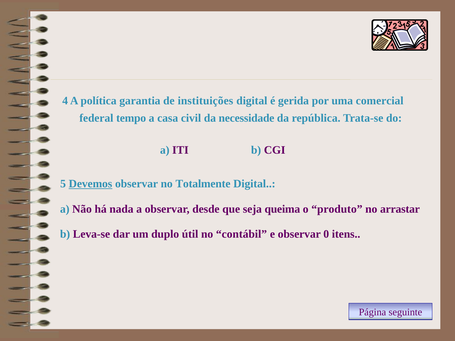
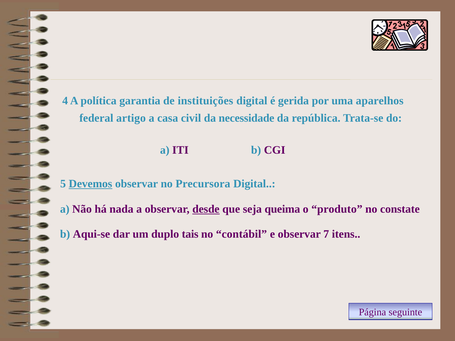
comercial: comercial -> aparelhos (380, 101)
tempo: tempo -> artigo (131, 118)
Totalmente: Totalmente -> Precursora (203, 184)
desde underline: none -> present (206, 209)
arrastar: arrastar -> constate (400, 209)
Leva-se: Leva-se -> Aqui-se (92, 234)
útil: útil -> tais (190, 234)
0: 0 -> 7 (326, 234)
